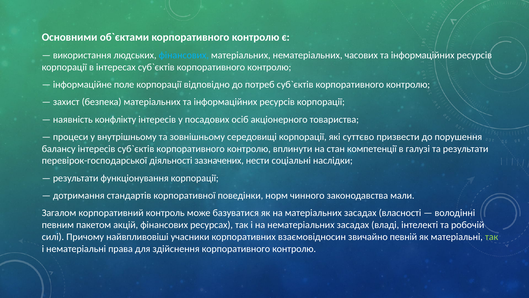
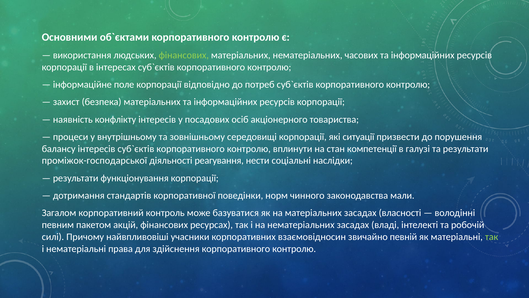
фінансових colour: light blue -> light green (184, 55)
суттєво: суттєво -> ситуації (359, 137)
перевірок-господарської: перевірок-господарської -> проміжок-господарської (94, 160)
зазначених: зазначених -> реагування (219, 160)
